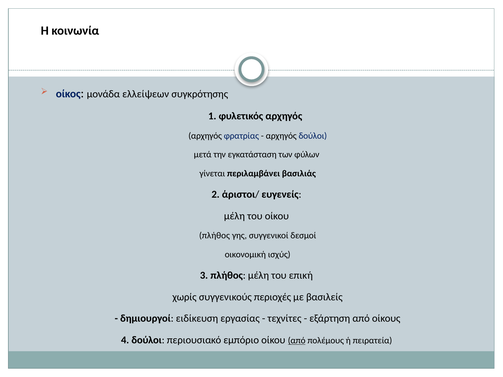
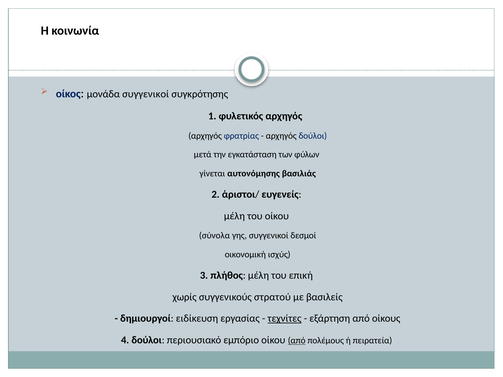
μονάδα ελλείψεων: ελλείψεων -> συγγενικοί (146, 94)
περιλαμβάνει: περιλαμβάνει -> αυτονόμησης (254, 174)
πλήθος: πλήθος -> σύνολα (215, 236)
περιοχές: περιοχές -> στρατού (272, 297)
τεχνίτες underline: none -> present (285, 319)
